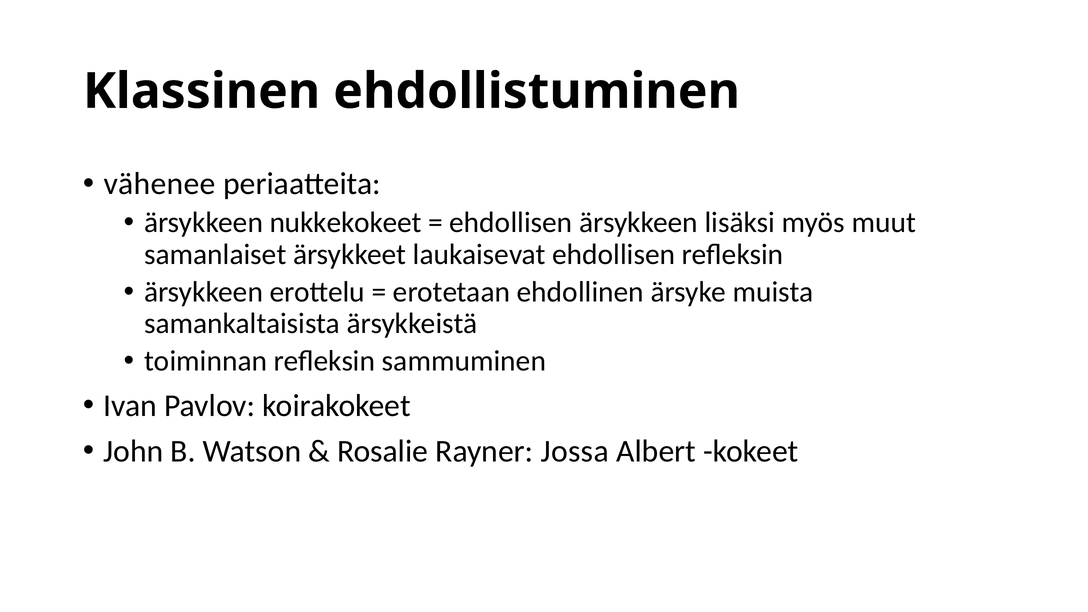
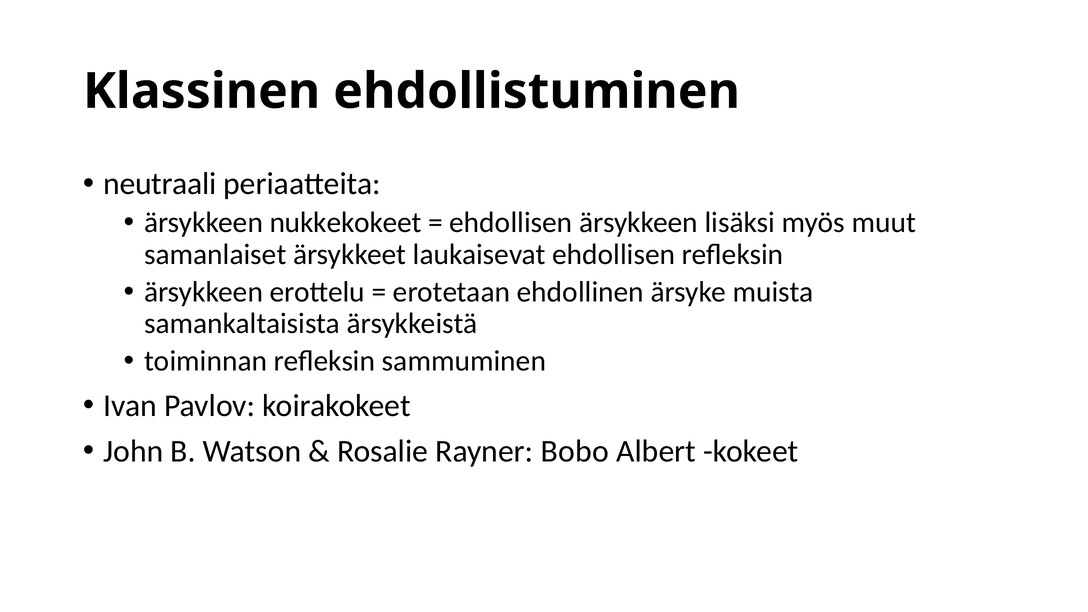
vähenee: vähenee -> neutraali (160, 184)
Jossa: Jossa -> Bobo (575, 451)
